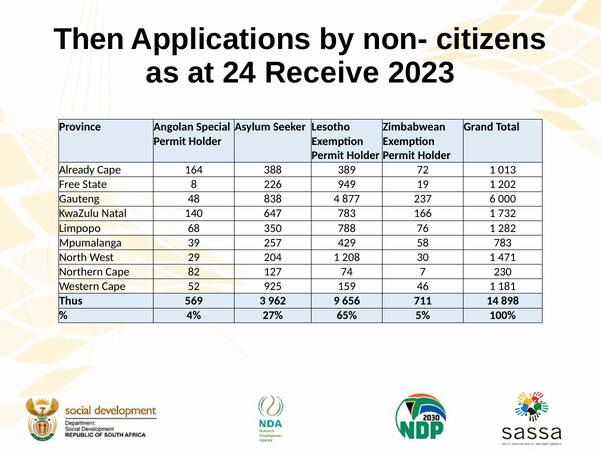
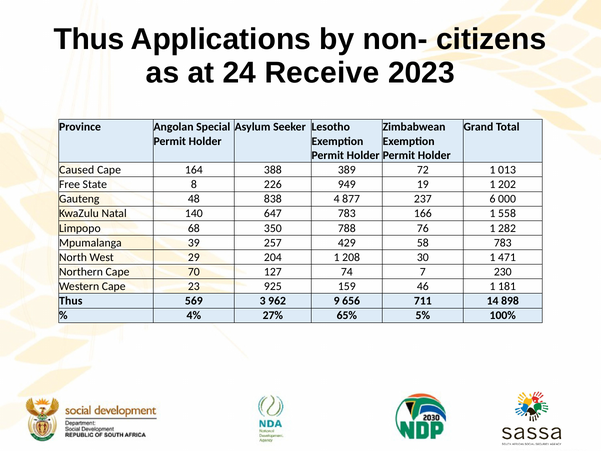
Then: Then -> Thus (89, 39)
Already: Already -> Caused (77, 170)
732: 732 -> 558 (507, 214)
82: 82 -> 70 (194, 272)
52: 52 -> 23 (194, 286)
